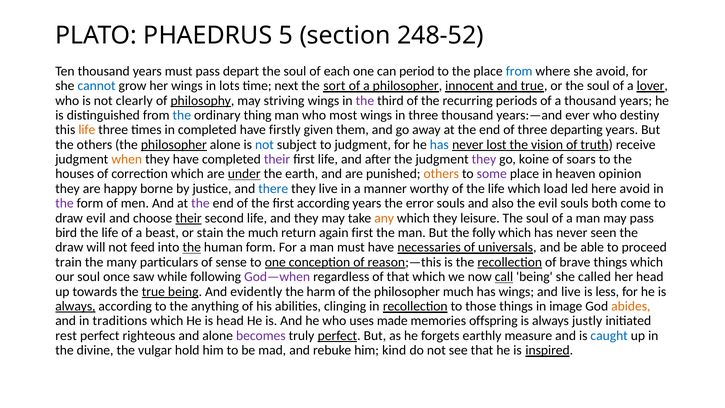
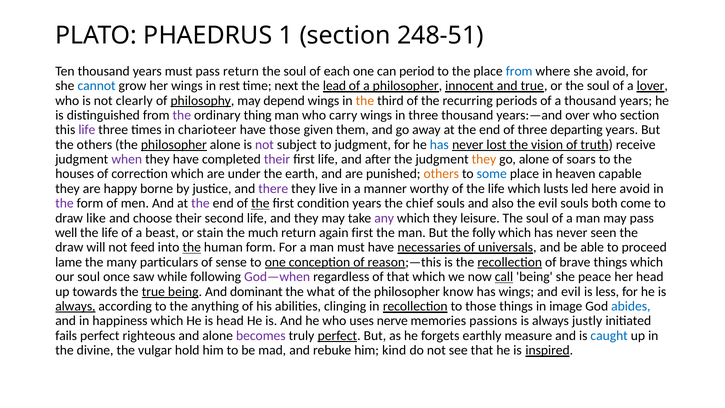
5: 5 -> 1 (286, 36)
248-52: 248-52 -> 248-51 (441, 36)
pass depart: depart -> return (241, 71)
lots: lots -> rest (230, 86)
sort: sort -> lead (334, 86)
striving: striving -> depend (284, 100)
the colour: purple -> orange (365, 100)
the colour: blue -> purple (182, 115)
most: most -> carry (343, 115)
ever: ever -> over (578, 115)
who destiny: destiny -> section (640, 115)
life colour: orange -> purple (87, 130)
in completed: completed -> charioteer (207, 130)
have firstly: firstly -> those (285, 130)
not colour: blue -> purple (264, 145)
when colour: orange -> purple (127, 159)
they colour: purple -> orange (484, 159)
go koine: koine -> alone (534, 159)
under underline: present -> none (244, 174)
some colour: purple -> blue (492, 174)
opinion: opinion -> capable (620, 174)
there colour: blue -> purple (273, 189)
load: load -> lusts (556, 189)
the underline: none -> present (260, 203)
first according: according -> condition (323, 203)
error: error -> chief (420, 203)
draw evil: evil -> like (96, 218)
their underline: present -> none (189, 218)
any colour: orange -> purple (384, 218)
bird: bird -> well (66, 233)
train: train -> lame (69, 262)
called: called -> peace (595, 277)
evidently: evidently -> dominant (256, 291)
harm: harm -> what (321, 291)
philosopher much: much -> know (458, 291)
and live: live -> evil (571, 291)
abides colour: orange -> blue (631, 306)
traditions: traditions -> happiness (120, 321)
made: made -> nerve (392, 321)
offspring: offspring -> passions (493, 321)
rest: rest -> fails (66, 335)
